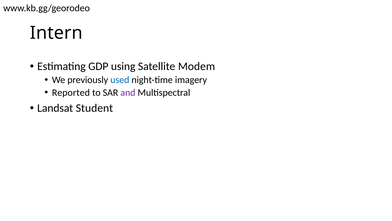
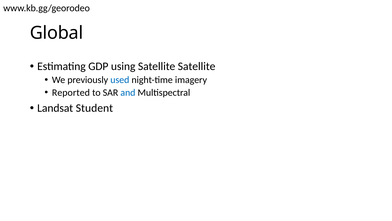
Intern: Intern -> Global (56, 33)
Satellite Modem: Modem -> Satellite (197, 66)
and colour: purple -> blue (128, 92)
